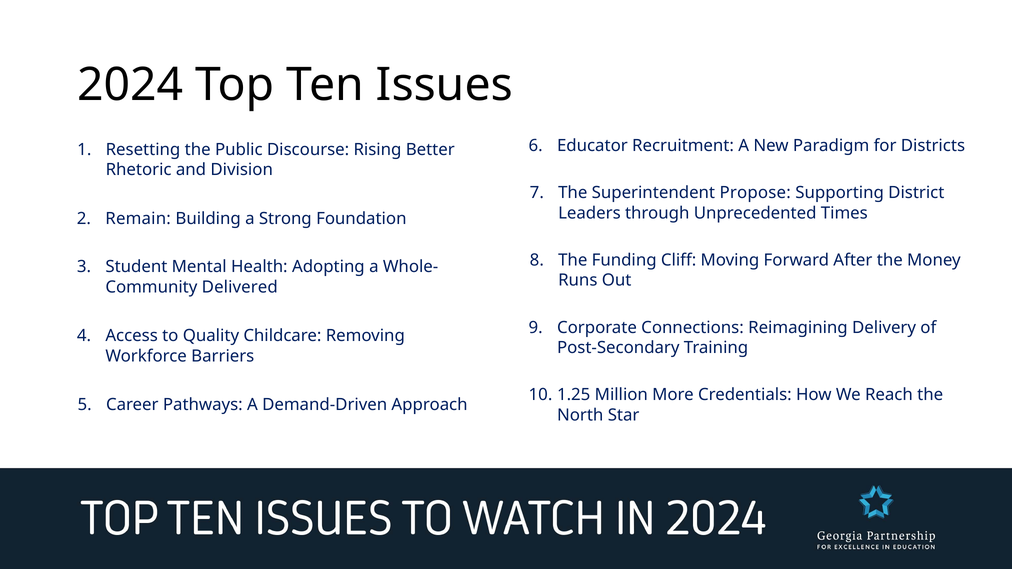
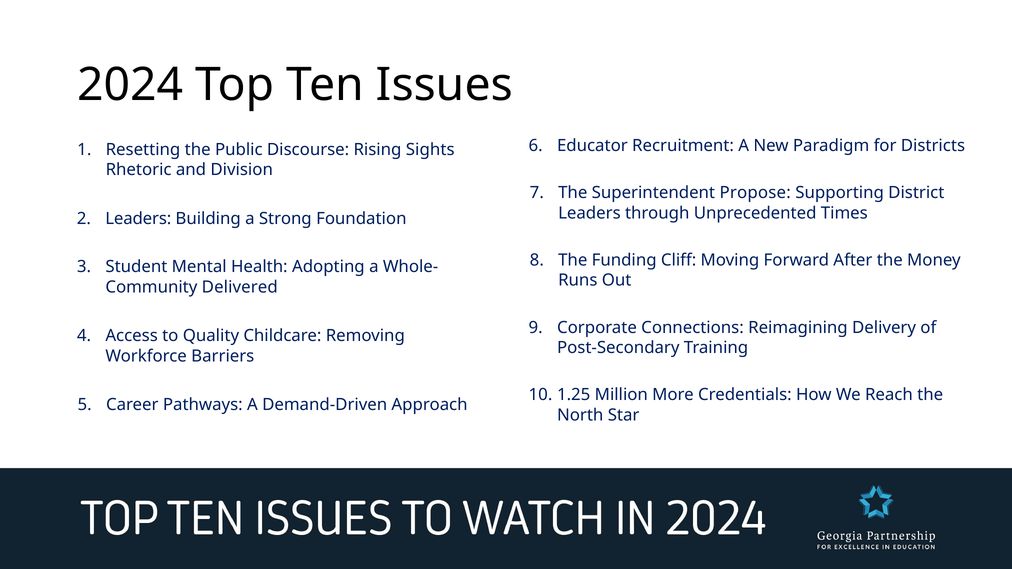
Better: Better -> Sights (430, 150)
Remain: Remain -> Leaders (138, 219)
